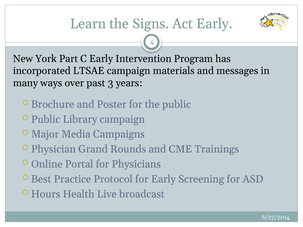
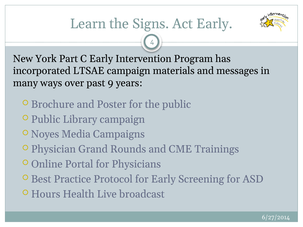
3: 3 -> 9 (110, 83)
Major: Major -> Noyes (45, 134)
